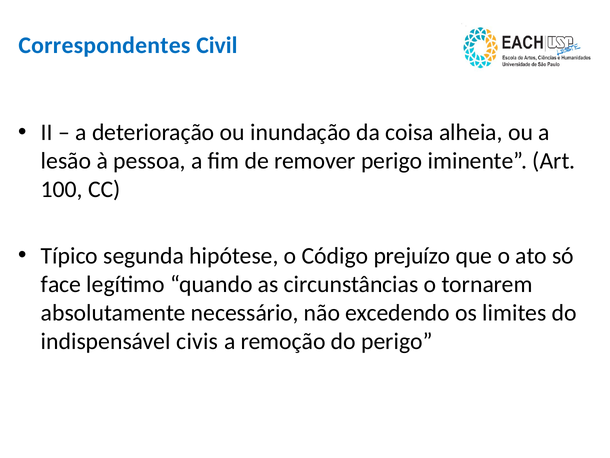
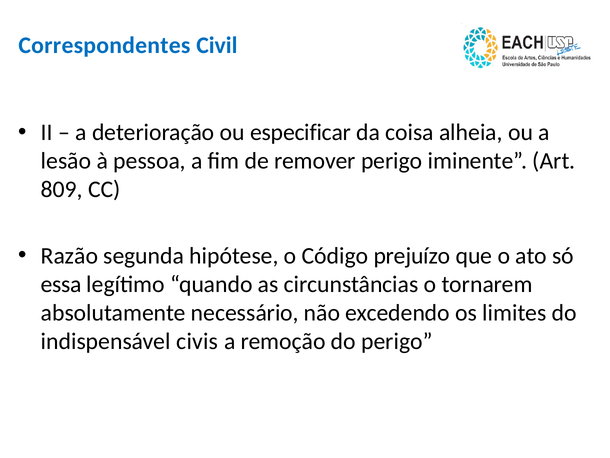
inundação: inundação -> especificar (301, 132)
100: 100 -> 809 (62, 189)
Típico: Típico -> Razão (69, 256)
face: face -> essa (61, 284)
